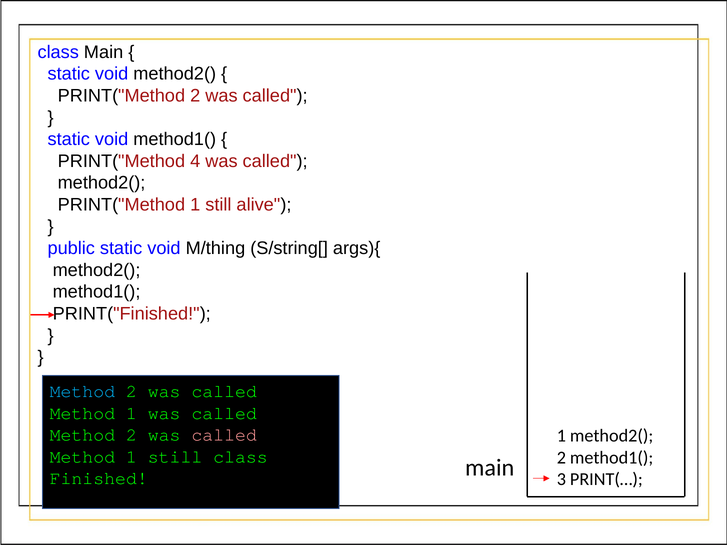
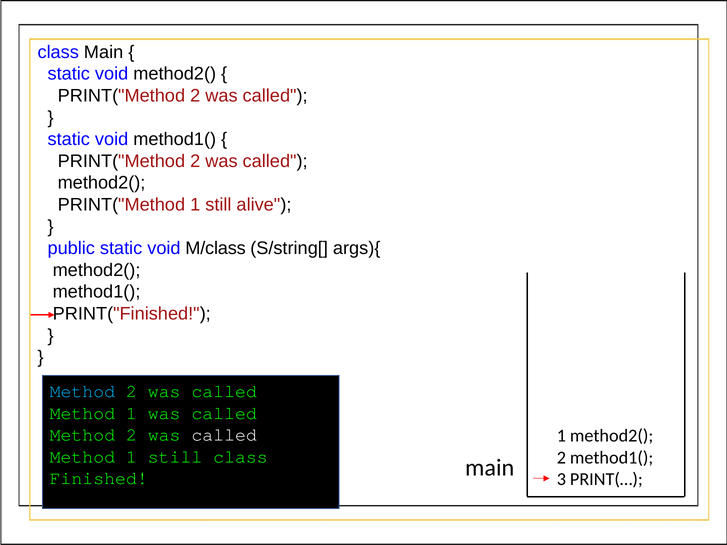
4: 4 -> 2 (195, 161)
M/thing: M/thing -> M/class (216, 248)
called colour: pink -> white (224, 435)
